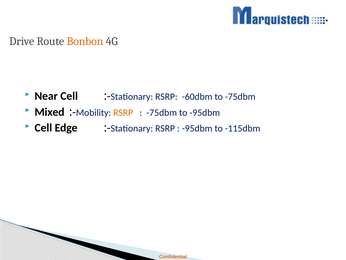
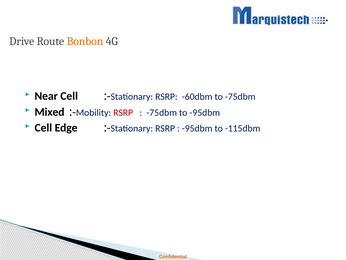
RSRP colour: orange -> red (123, 112)
